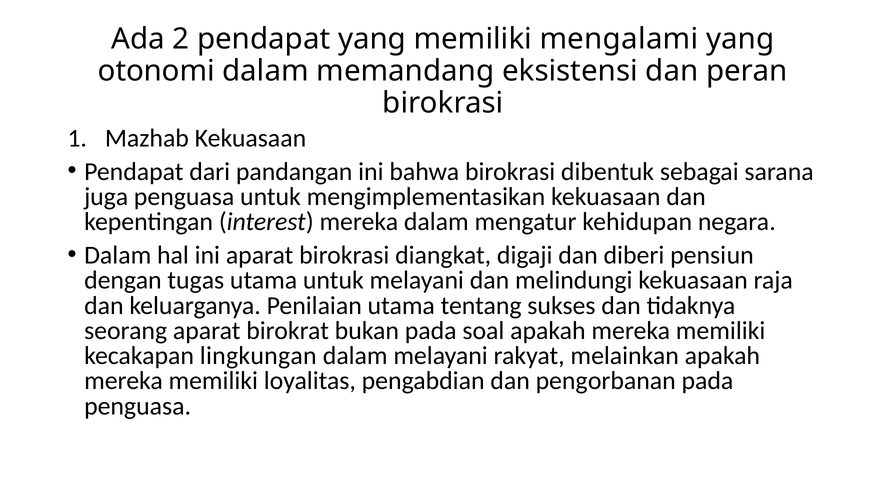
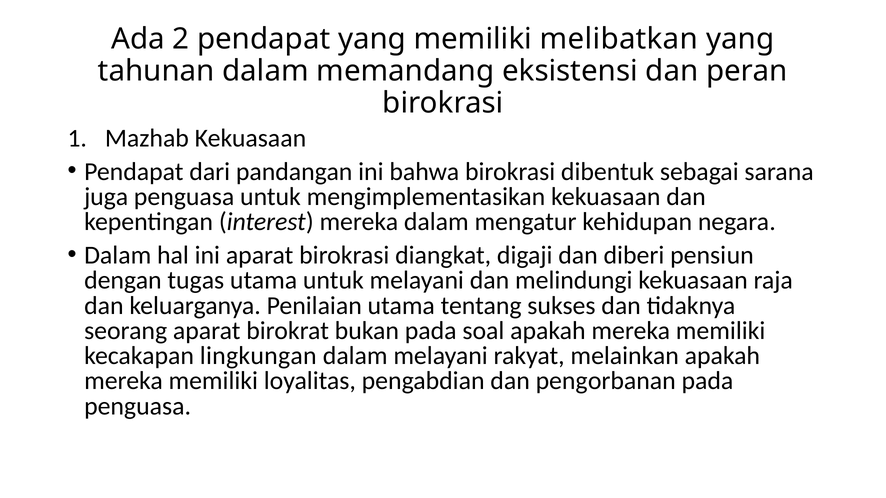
mengalami: mengalami -> melibatkan (619, 39)
otonomi: otonomi -> tahunan (156, 71)
